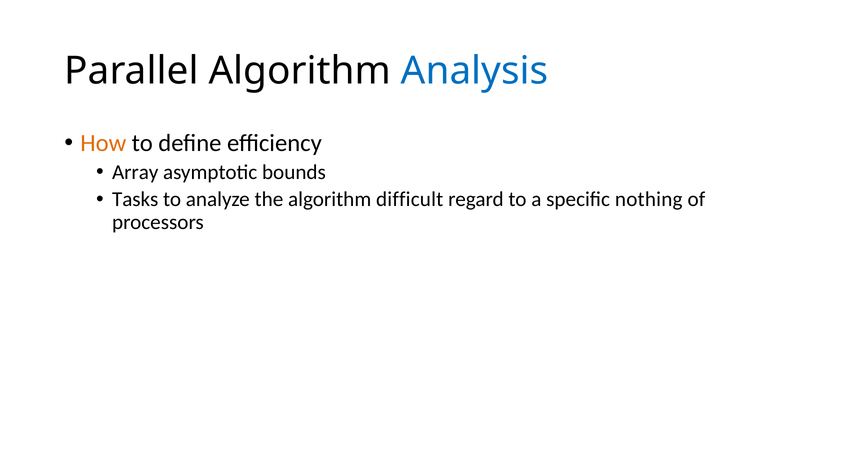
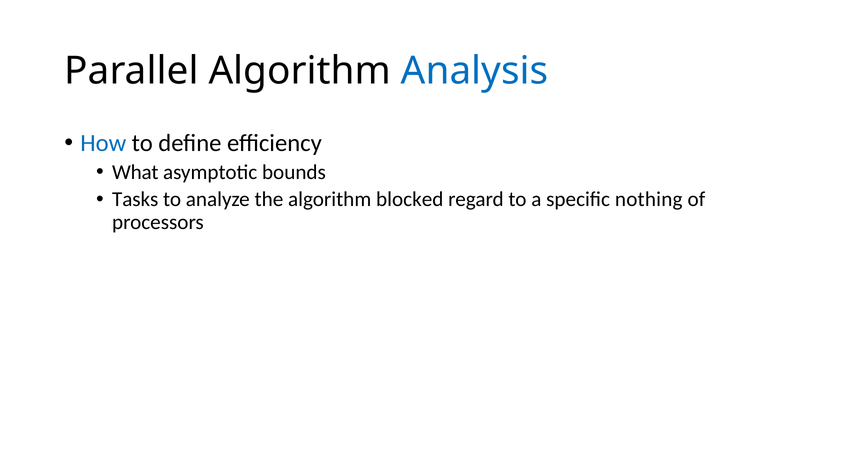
How colour: orange -> blue (103, 143)
Array: Array -> What (135, 172)
difficult: difficult -> blocked (410, 199)
